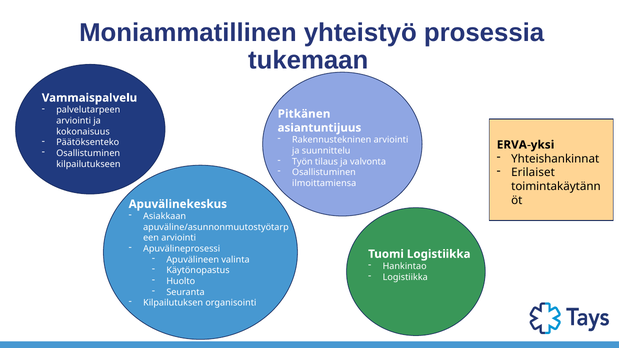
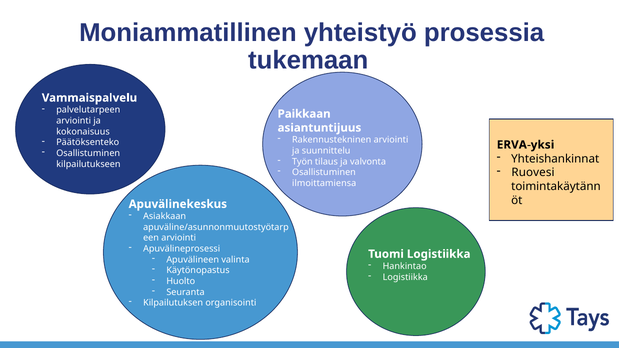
Pitkänen: Pitkänen -> Paikkaan (304, 114)
Erilaiset: Erilaiset -> Ruovesi (533, 173)
